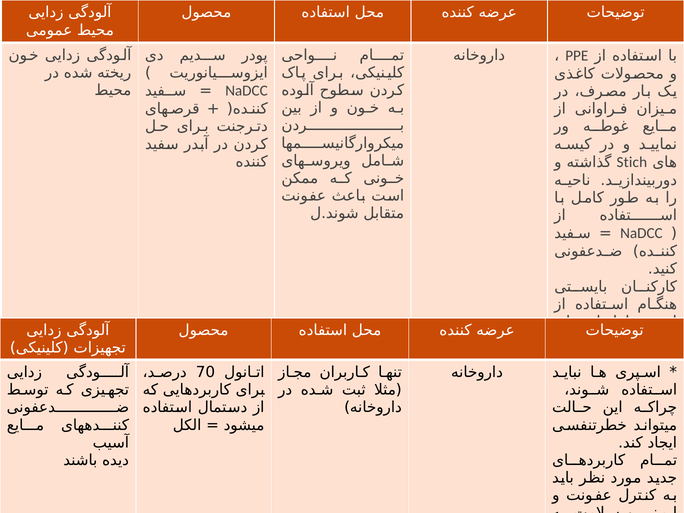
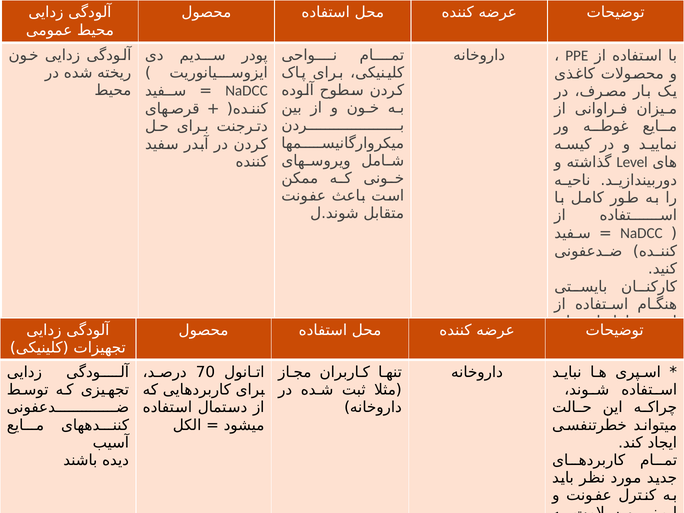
Stich: Stich -> Level (632, 162)
